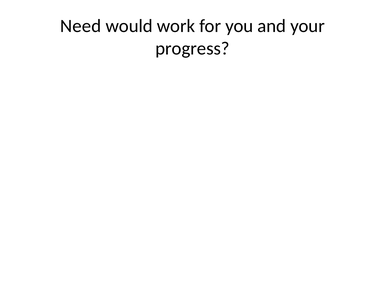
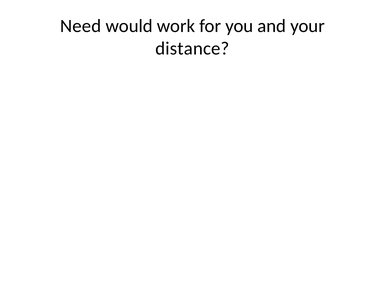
progress: progress -> distance (192, 48)
